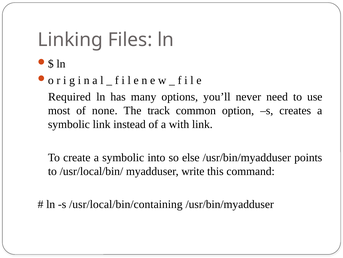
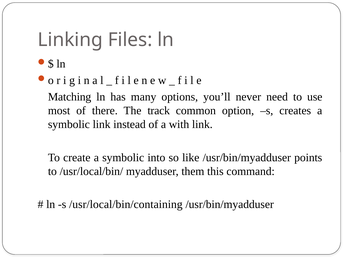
Required: Required -> Matching (70, 97)
none: none -> there (105, 110)
else: else -> like (191, 157)
write: write -> them (193, 171)
